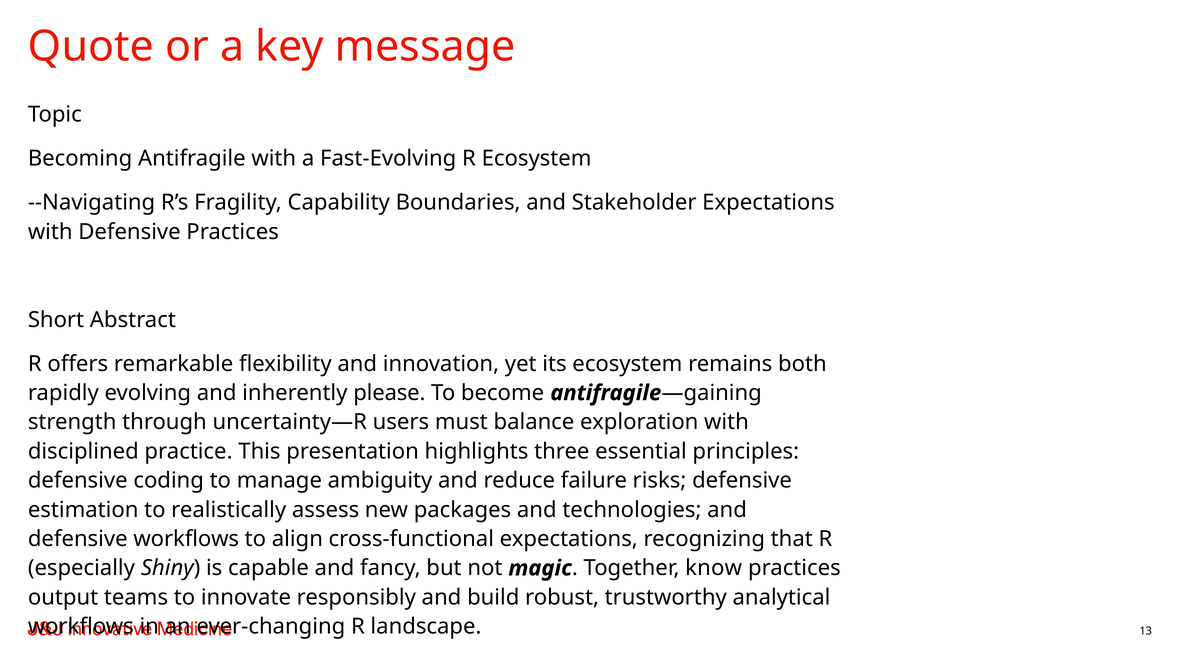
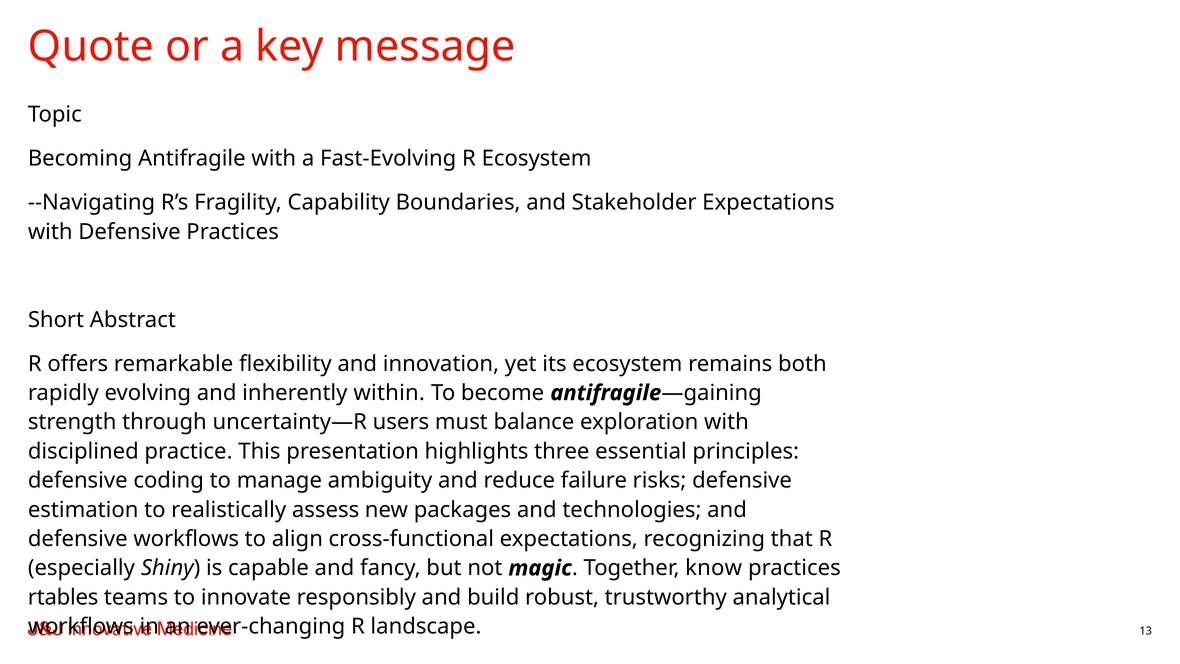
please: please -> within (389, 393)
output: output -> rtables (63, 597)
